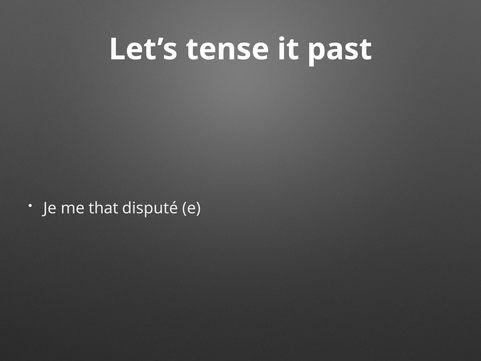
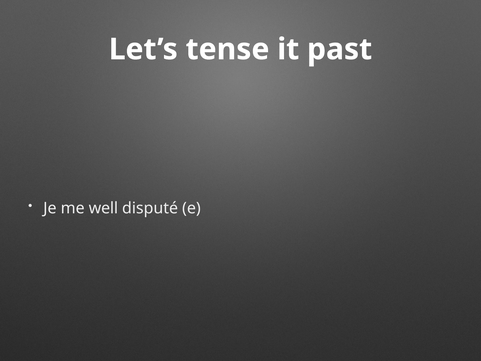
that: that -> well (103, 208)
